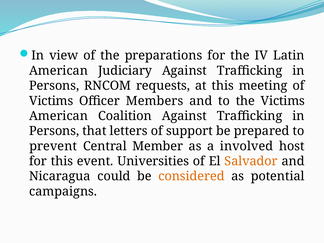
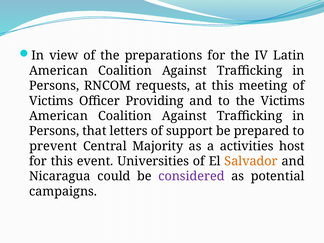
Judiciary: Judiciary -> Coalition (125, 71)
Members: Members -> Providing (155, 101)
Member: Member -> Majority (158, 146)
involved: involved -> activities (247, 146)
considered colour: orange -> purple (191, 176)
